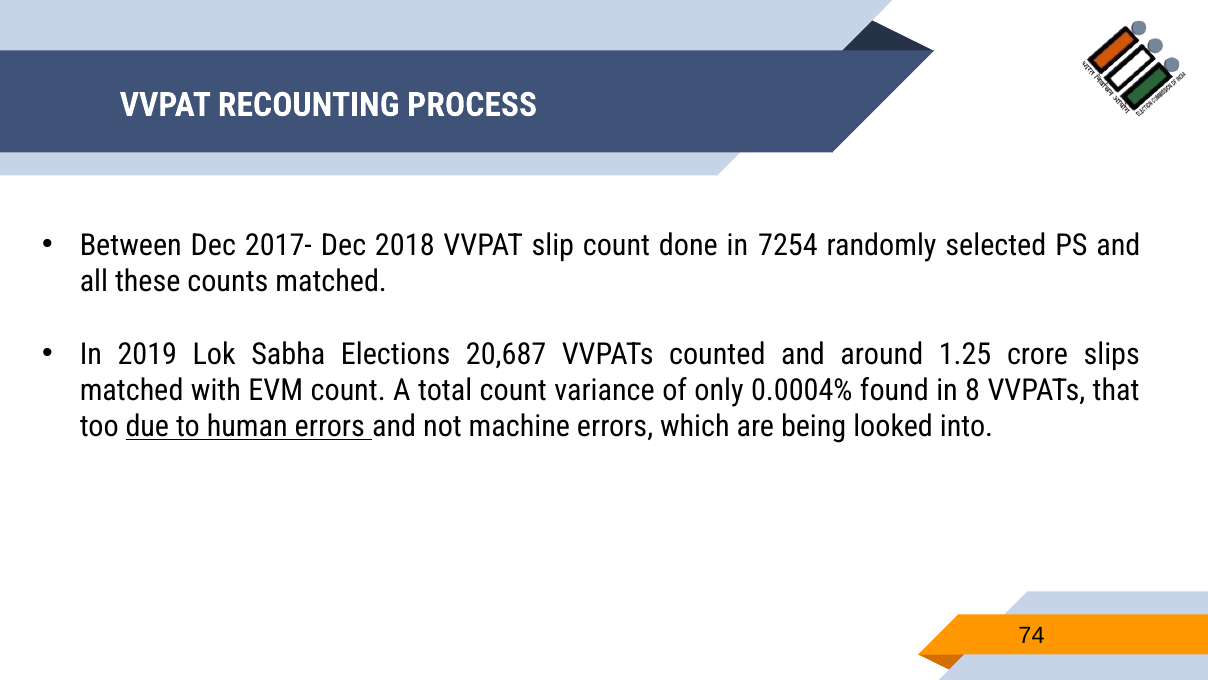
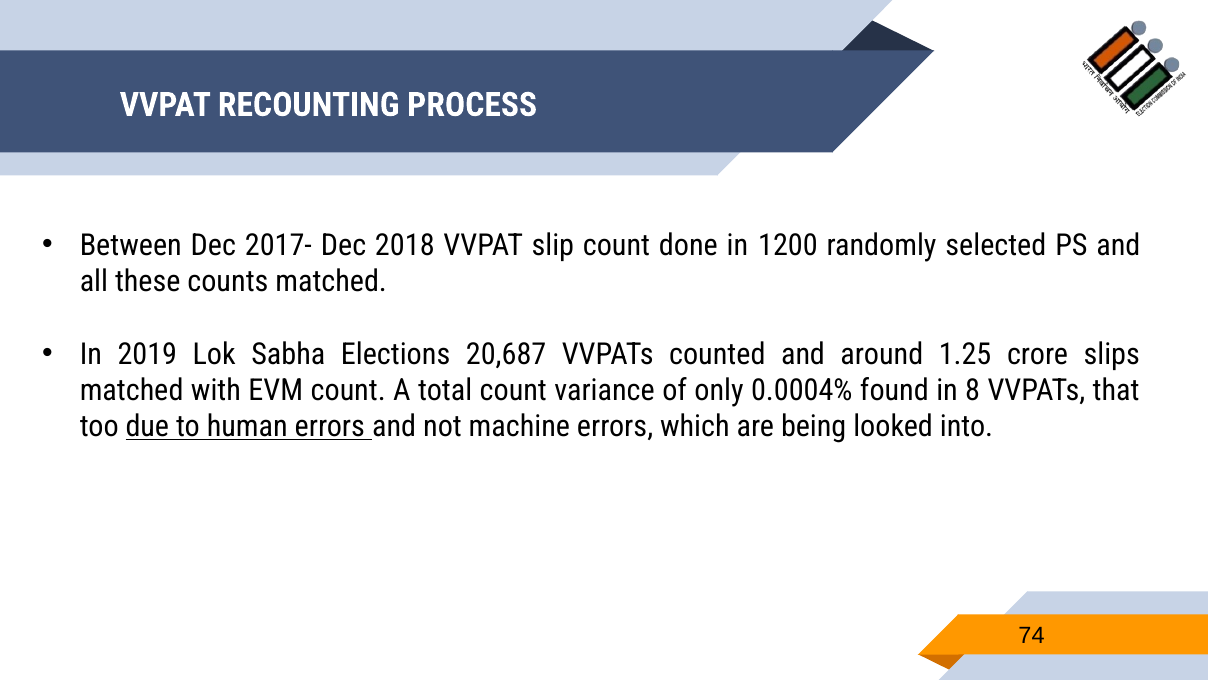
7254: 7254 -> 1200 (788, 245)
